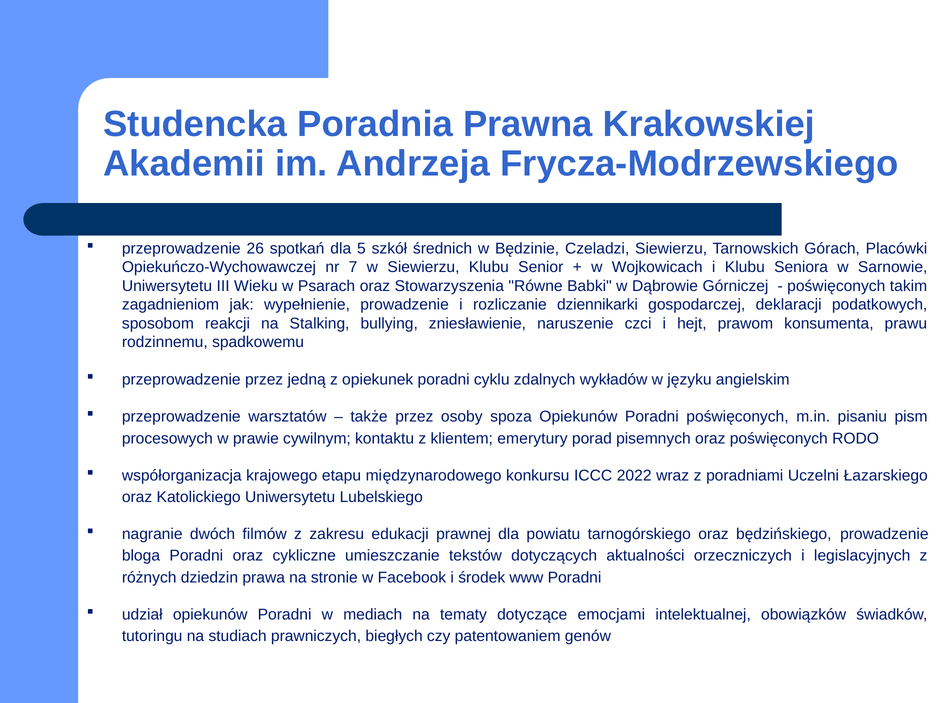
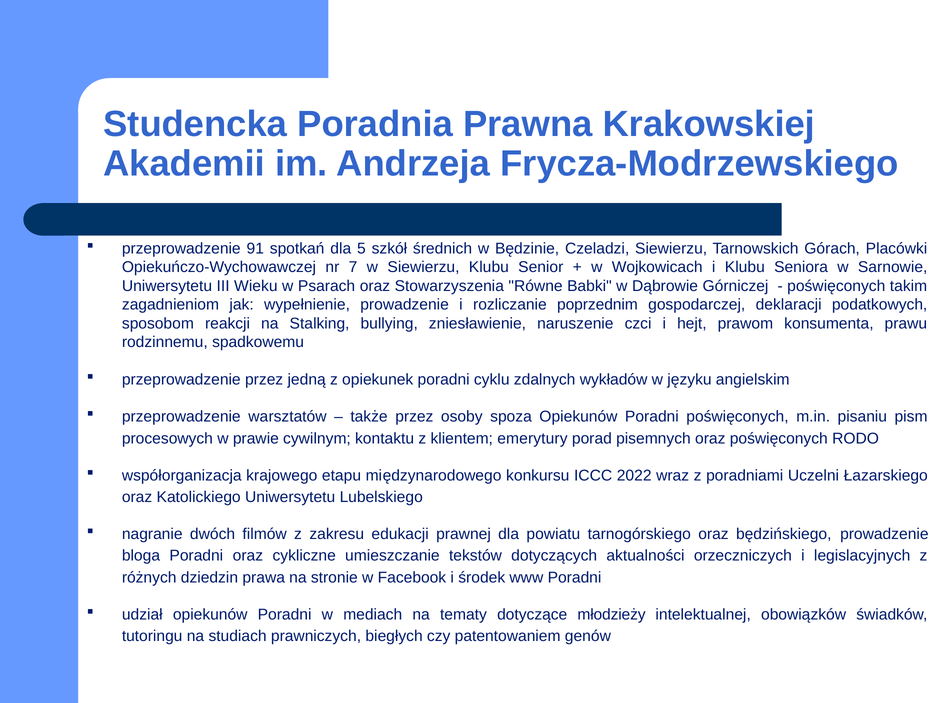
26: 26 -> 91 (255, 249)
dziennikarki: dziennikarki -> poprzednim (597, 305)
emocjami: emocjami -> młodzieży (612, 615)
